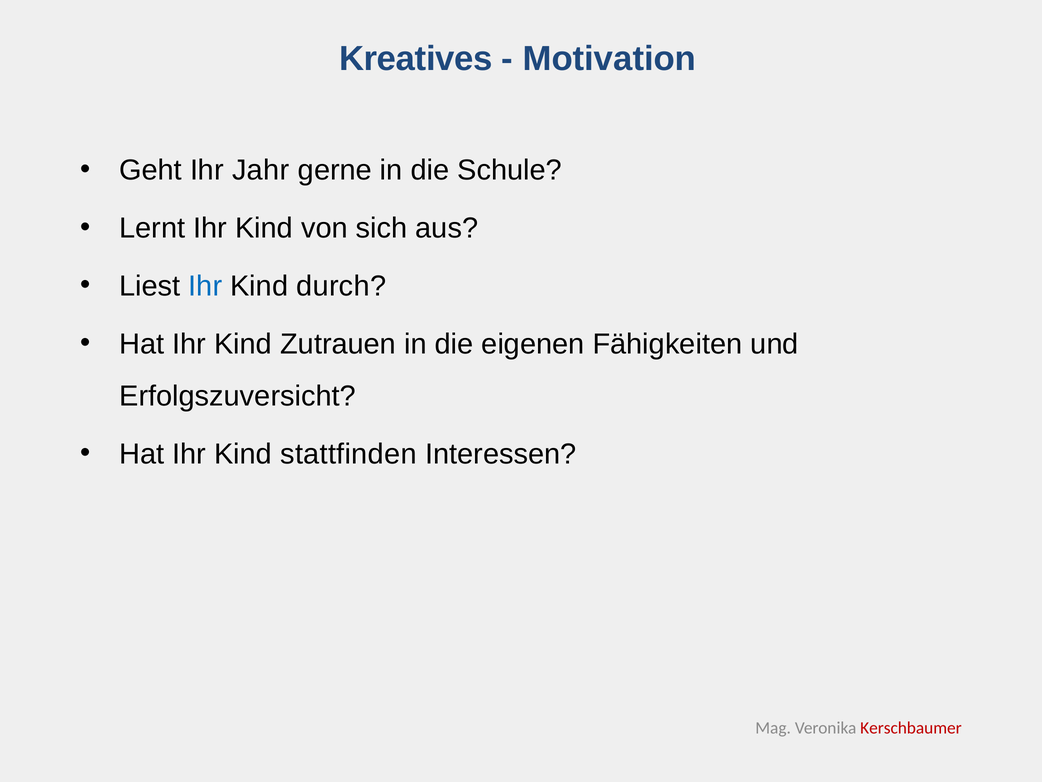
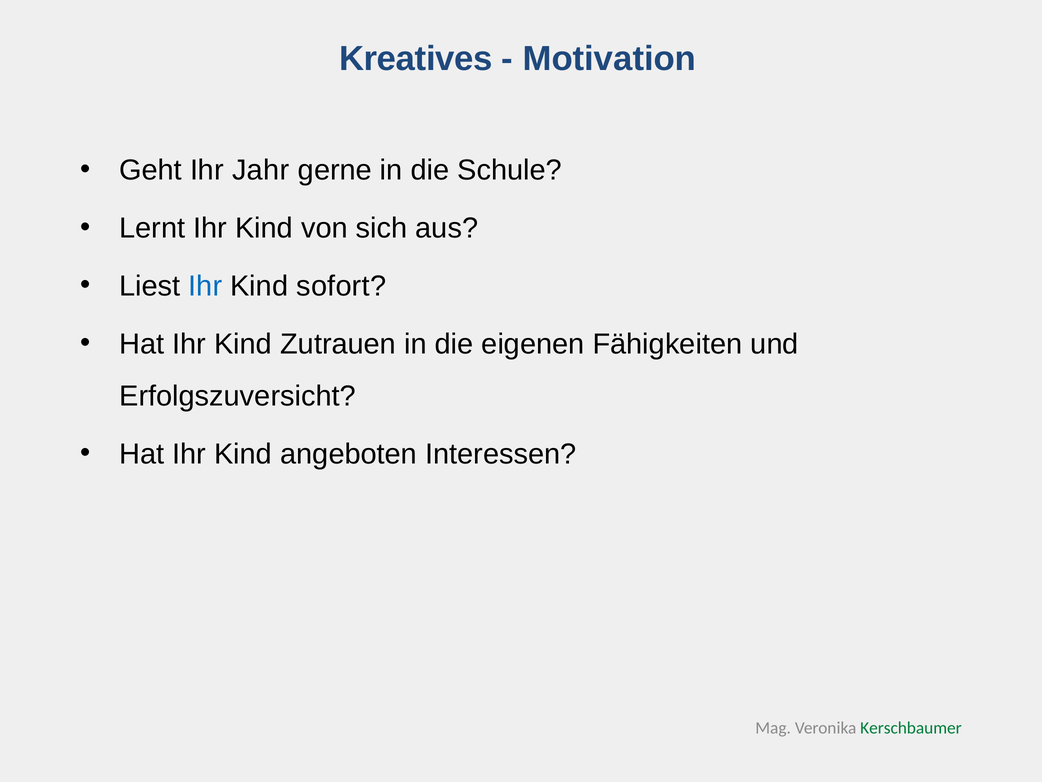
durch: durch -> sofort (341, 286)
stattfinden: stattfinden -> angeboten (349, 454)
Kerschbaumer colour: red -> green (911, 727)
